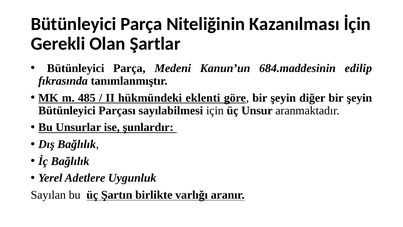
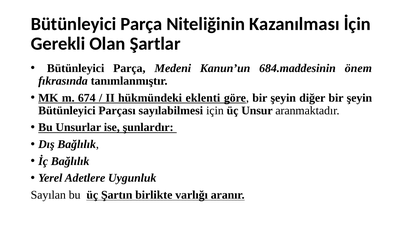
edilip: edilip -> önem (358, 68)
485: 485 -> 674 (87, 98)
